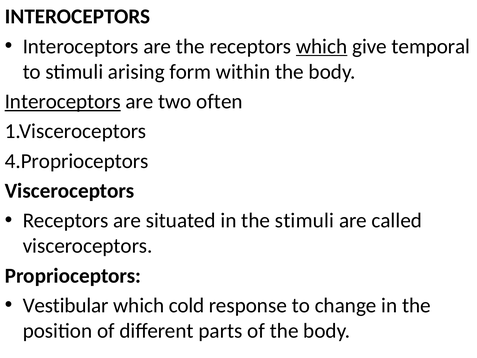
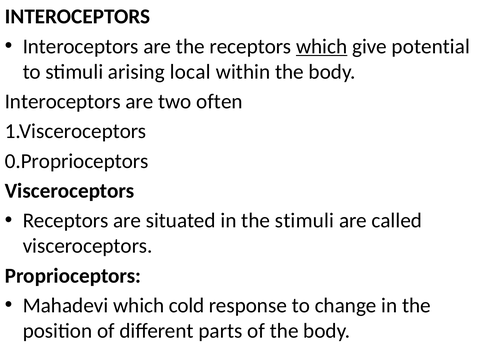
temporal: temporal -> potential (431, 46)
form: form -> local (190, 72)
Interoceptors underline: present -> none (63, 101)
4.Proprioceptors: 4.Proprioceptors -> 0.Proprioceptors (77, 161)
Vestibular: Vestibular -> Mahadevi (65, 305)
